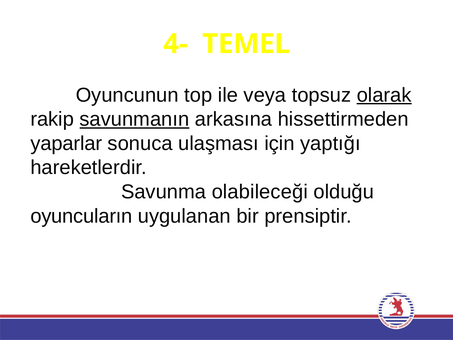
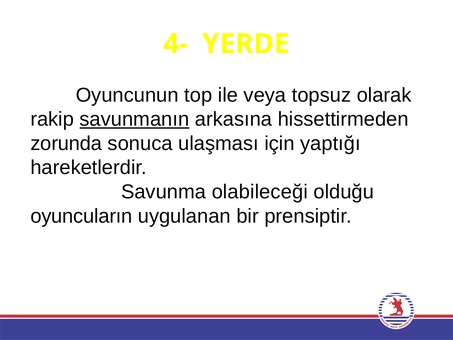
TEMEL: TEMEL -> YERDE (246, 44)
olarak underline: present -> none (384, 95)
yaparlar: yaparlar -> zorunda (66, 143)
